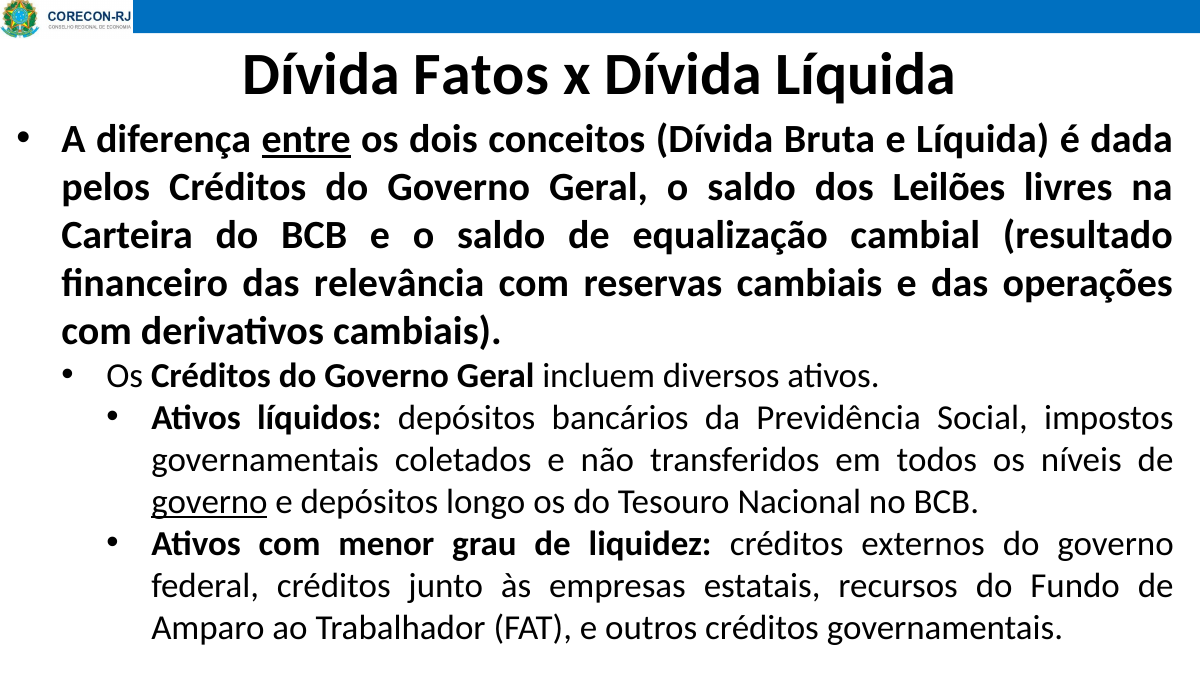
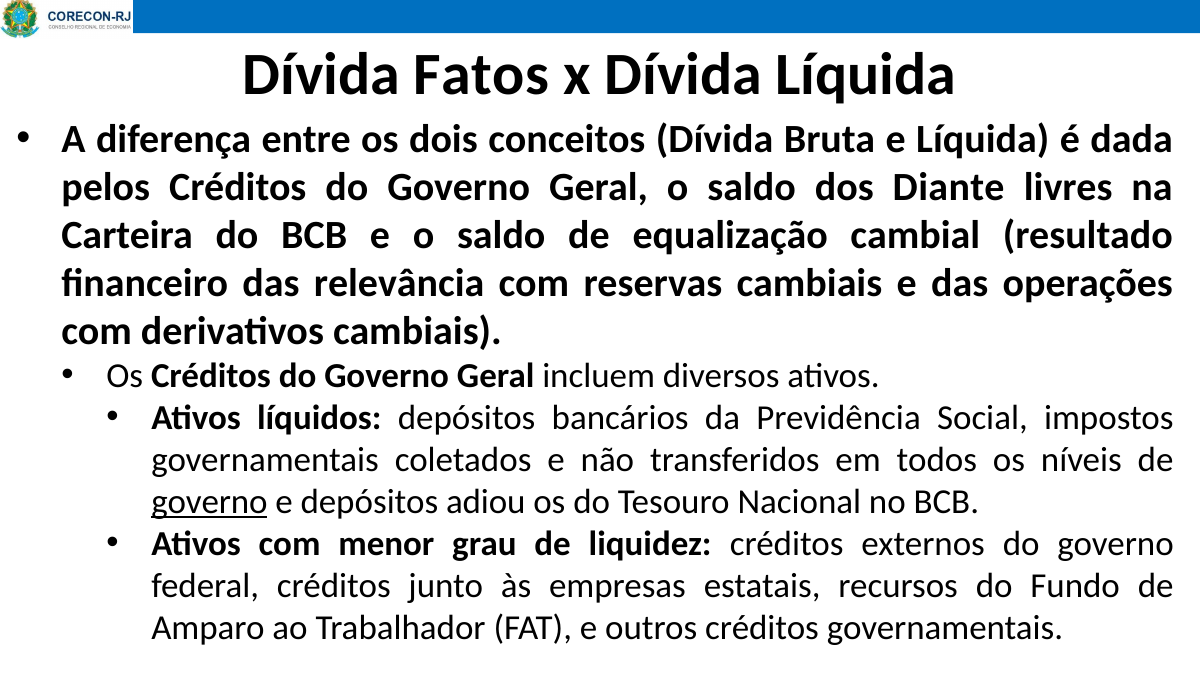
entre underline: present -> none (306, 139)
Leilões: Leilões -> Diante (949, 187)
longo: longo -> adiou (486, 502)
